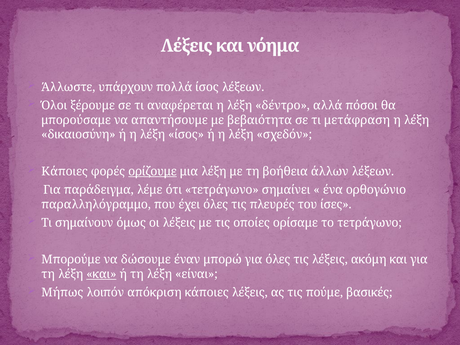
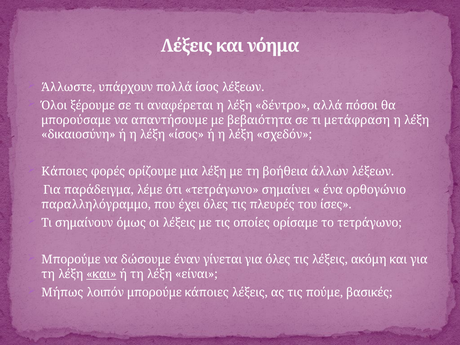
ορίζουμε underline: present -> none (152, 171)
μπορώ: μπορώ -> γίνεται (223, 260)
λοιπόν απόκριση: απόκριση -> μπορούμε (155, 292)
